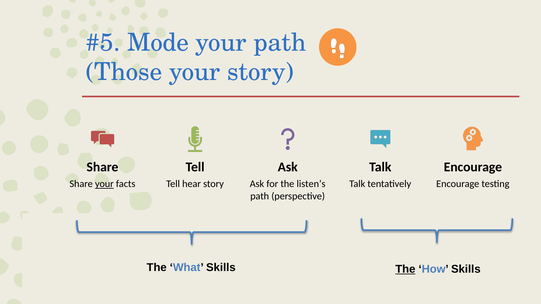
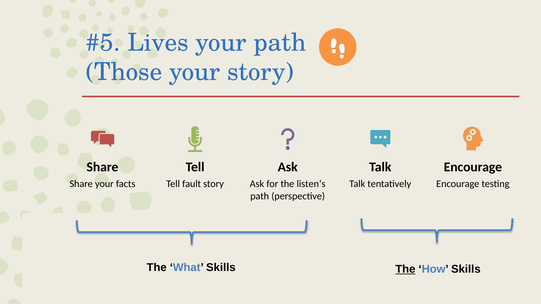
Mode: Mode -> Lives (158, 43)
your underline: present -> none (104, 184)
hear: hear -> fault (192, 184)
